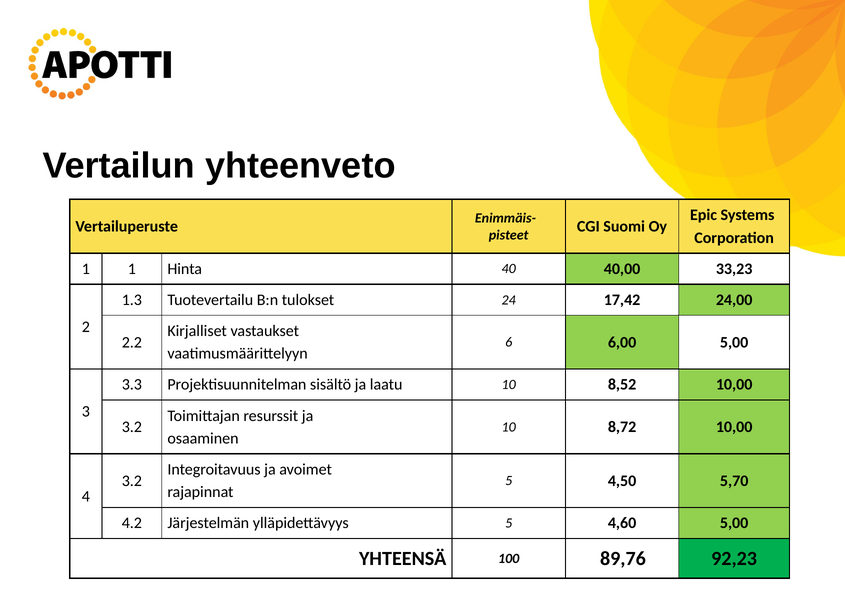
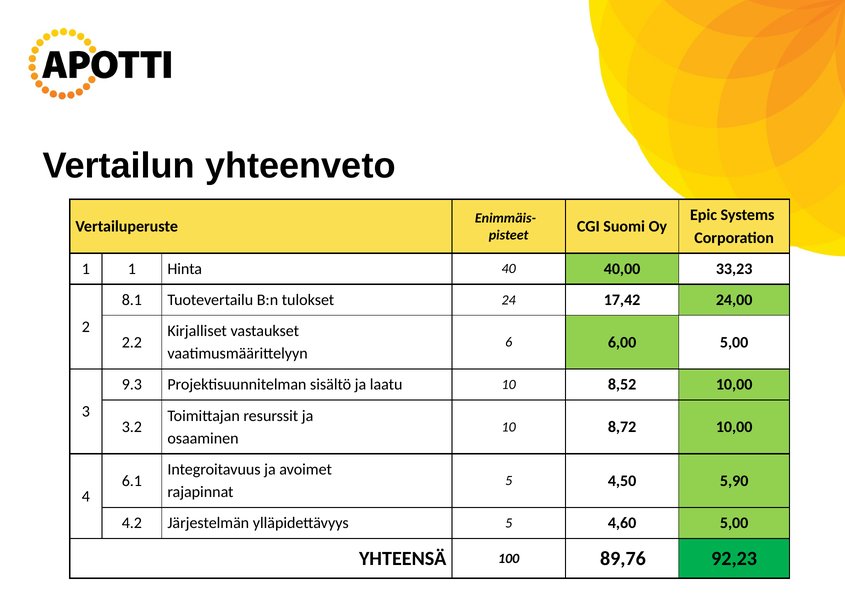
1.3: 1.3 -> 8.1 (132, 300)
3.3: 3.3 -> 9.3 (132, 384)
3.2: 3.2 -> 6.1 (132, 480)
5,70: 5,70 -> 5,90 (734, 480)
